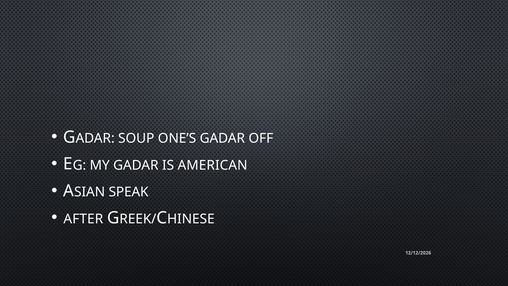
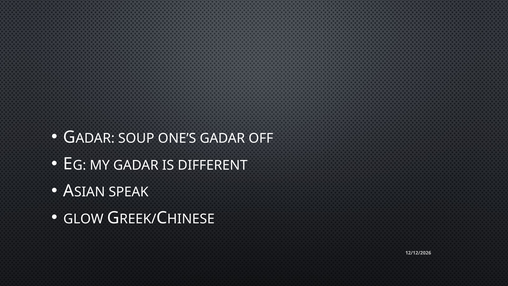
AMERICAN: AMERICAN -> DIFFERENT (213, 165)
AFTER: AFTER -> GLOW (83, 219)
